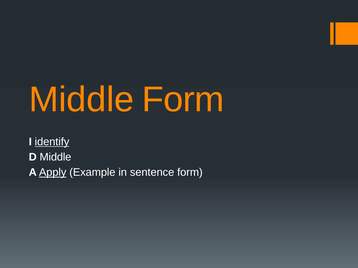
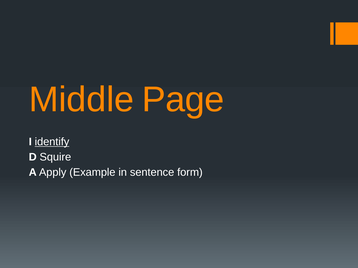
Middle Form: Form -> Page (183, 100)
D Middle: Middle -> Squire (55, 157)
Apply underline: present -> none (53, 173)
